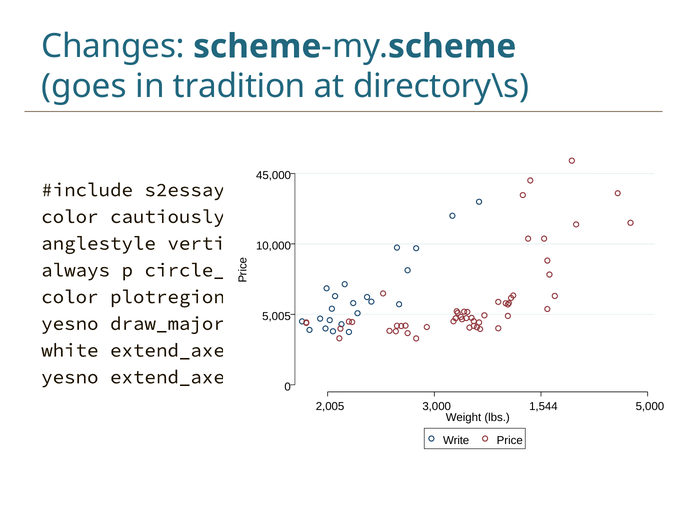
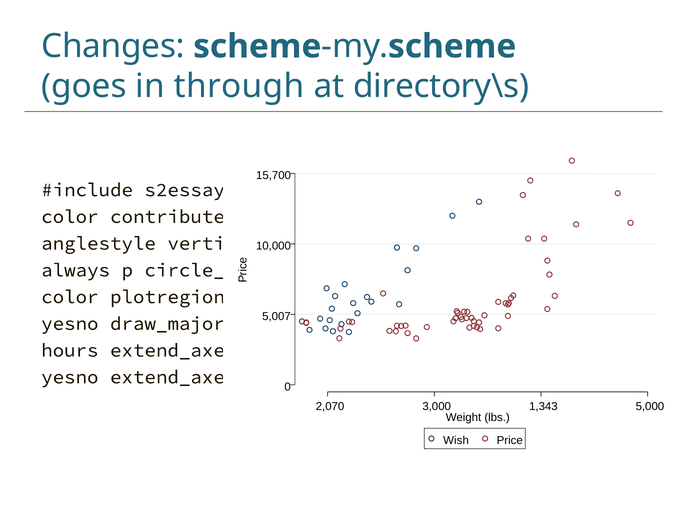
tradition: tradition -> through (239, 87)
45,000: 45,000 -> 15,700 (274, 176)
cautiously: cautiously -> contribute (167, 217)
5,005: 5,005 -> 5,007 (276, 317)
white: white -> hours (70, 350)
2,005: 2,005 -> 2,070 (330, 407)
1,544: 1,544 -> 1,343 (543, 407)
Write: Write -> Wish (456, 441)
